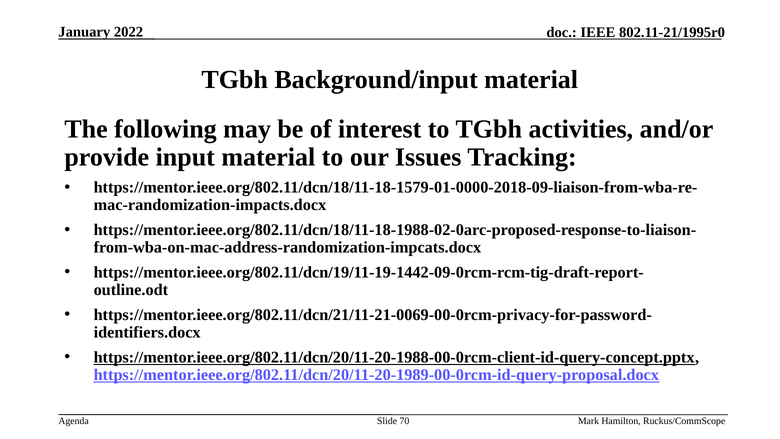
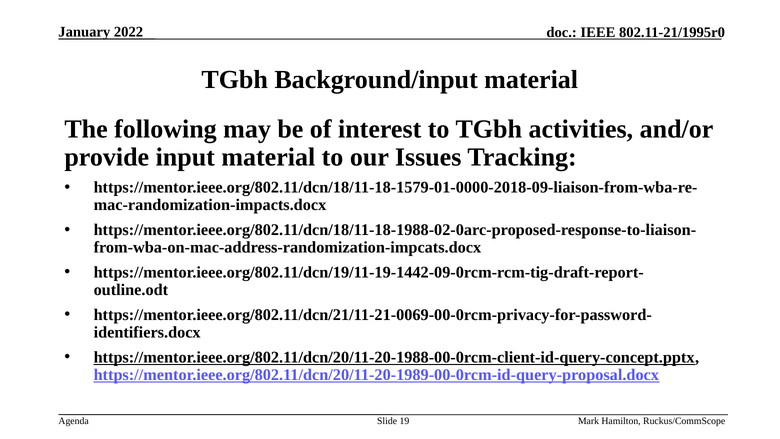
70: 70 -> 19 (404, 421)
